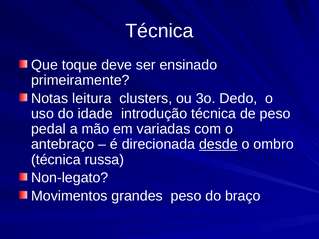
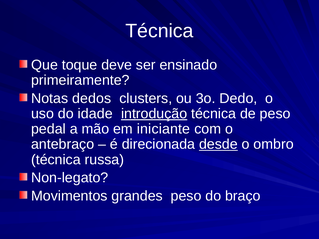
leitura: leitura -> dedos (92, 98)
introdução underline: none -> present (154, 114)
variadas: variadas -> iniciante (163, 129)
